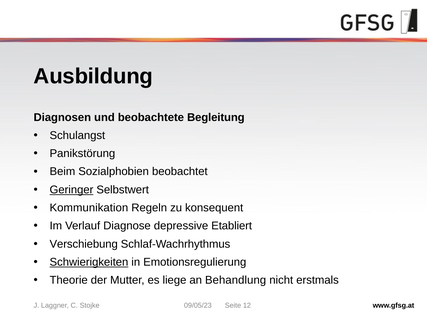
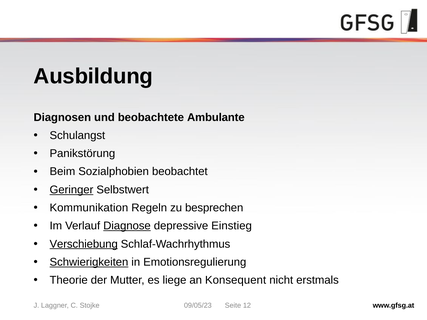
Begleitung: Begleitung -> Ambulante (216, 117)
konsequent: konsequent -> besprechen (214, 208)
Diagnose underline: none -> present (127, 226)
Etabliert: Etabliert -> Einstieg (232, 226)
Verschiebung underline: none -> present (84, 244)
Behandlung: Behandlung -> Konsequent (236, 280)
